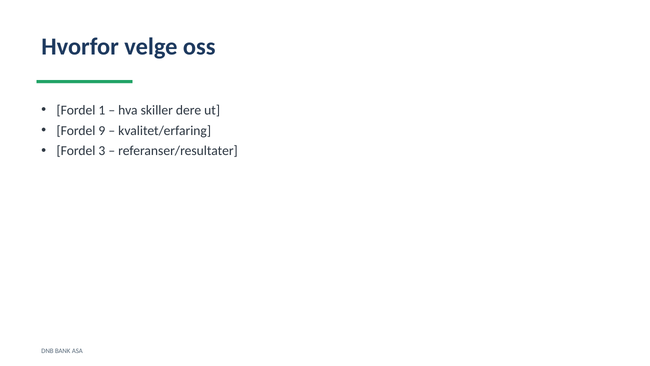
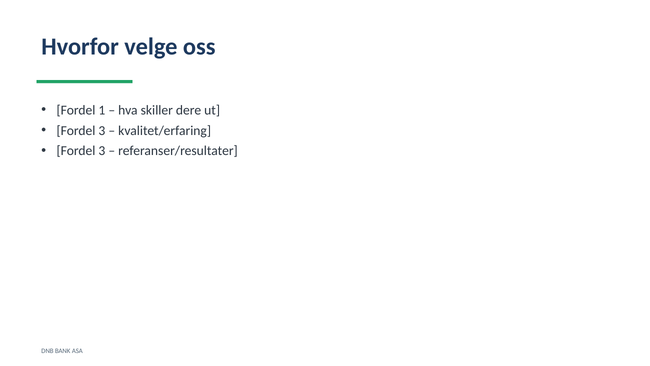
9: 9 -> 3 (102, 130)
